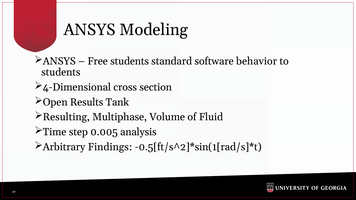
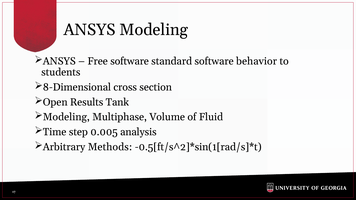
Free students: students -> software (130, 61)
4-Dimensional: 4-Dimensional -> 8-Dimensional (77, 87)
Resulting: Resulting -> Modeling (66, 117)
Findings: Findings -> Methods (110, 147)
